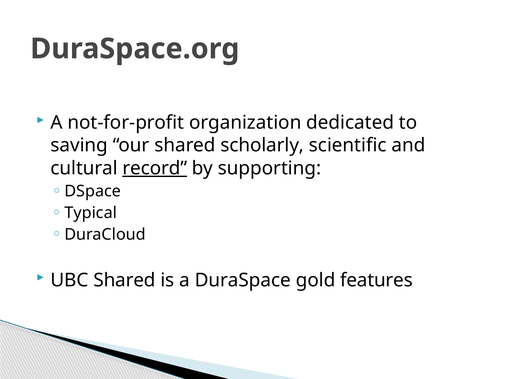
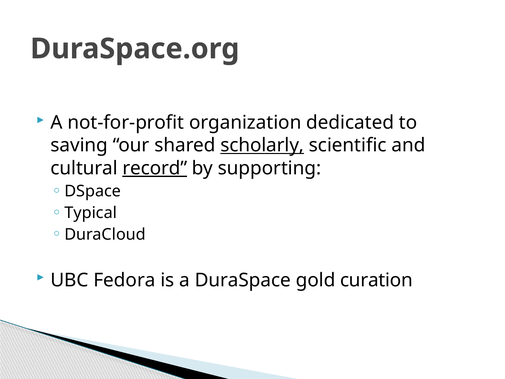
scholarly underline: none -> present (262, 145)
UBC Shared: Shared -> Fedora (124, 280)
features: features -> curation (376, 280)
